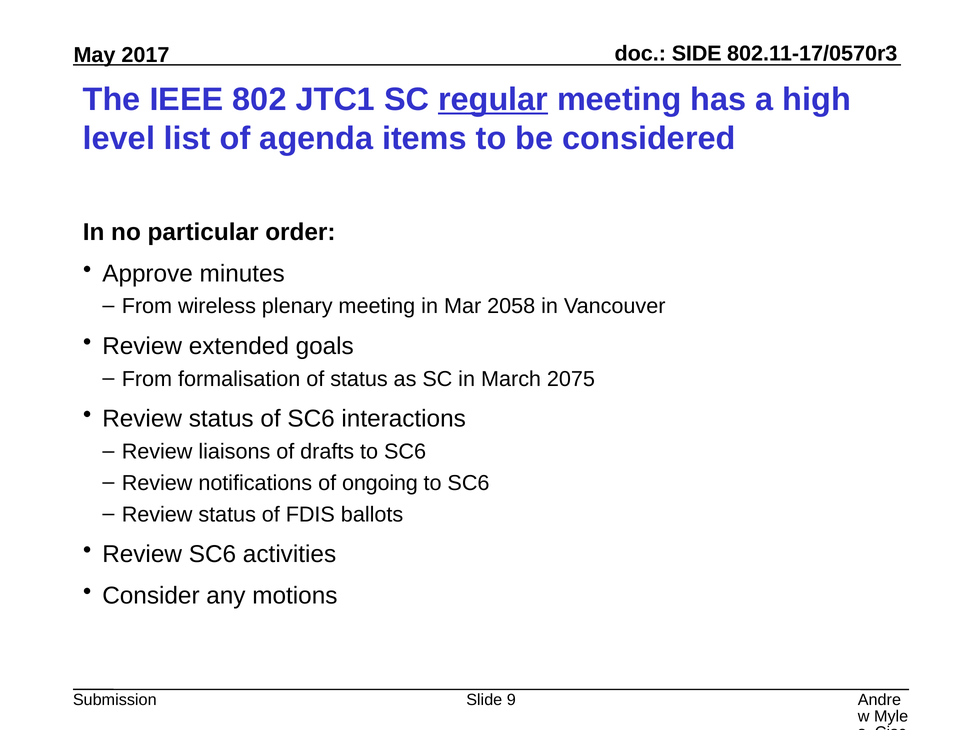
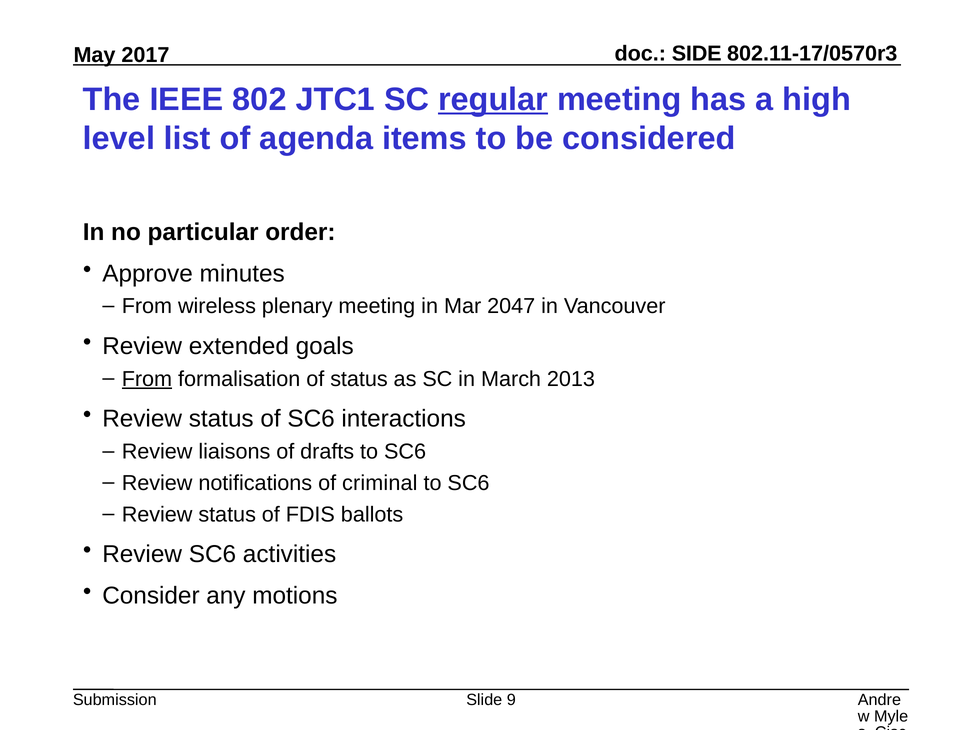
2058: 2058 -> 2047 (511, 306)
From underline: none -> present (147, 379)
2075: 2075 -> 2013 (571, 379)
ongoing: ongoing -> criminal (380, 483)
